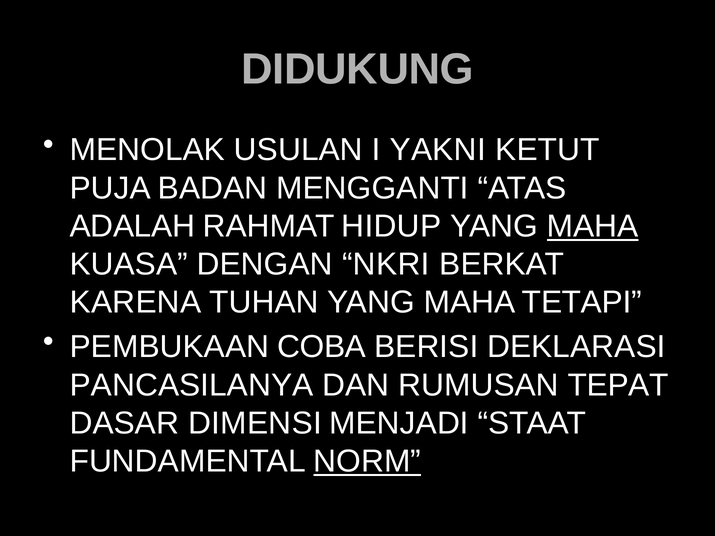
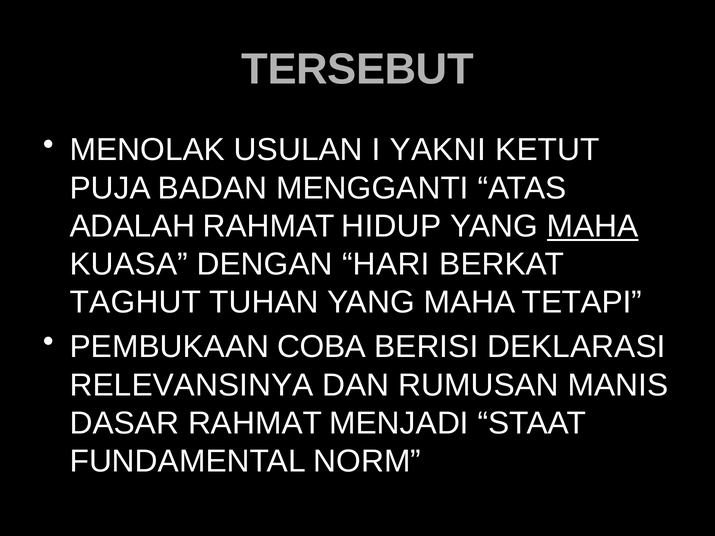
DIDUKUNG: DIDUKUNG -> TERSEBUT (358, 69)
NKRI: NKRI -> HARI (386, 264)
KARENA: KARENA -> TAGHUT (136, 303)
PANCASILANYA: PANCASILANYA -> RELEVANSINYA (192, 385)
TEPAT: TEPAT -> MANIS (618, 385)
DASAR DIMENSI: DIMENSI -> RAHMAT (255, 423)
NORM underline: present -> none (367, 461)
